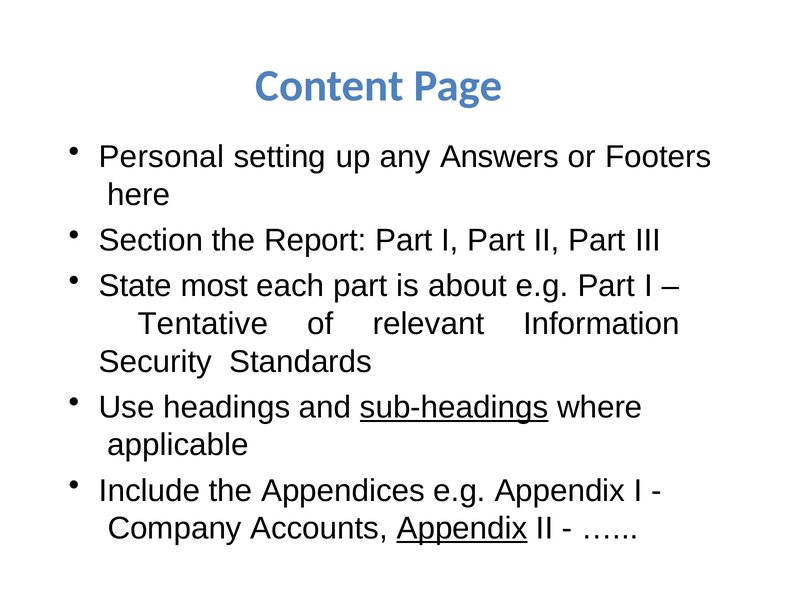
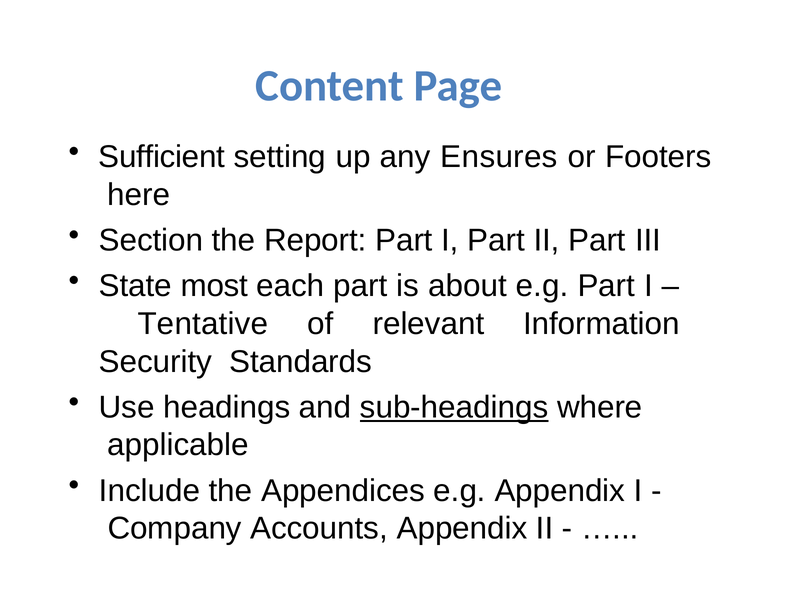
Personal: Personal -> Sufficient (162, 157)
Answers: Answers -> Ensures (499, 157)
Appendix underline: present -> none (462, 528)
